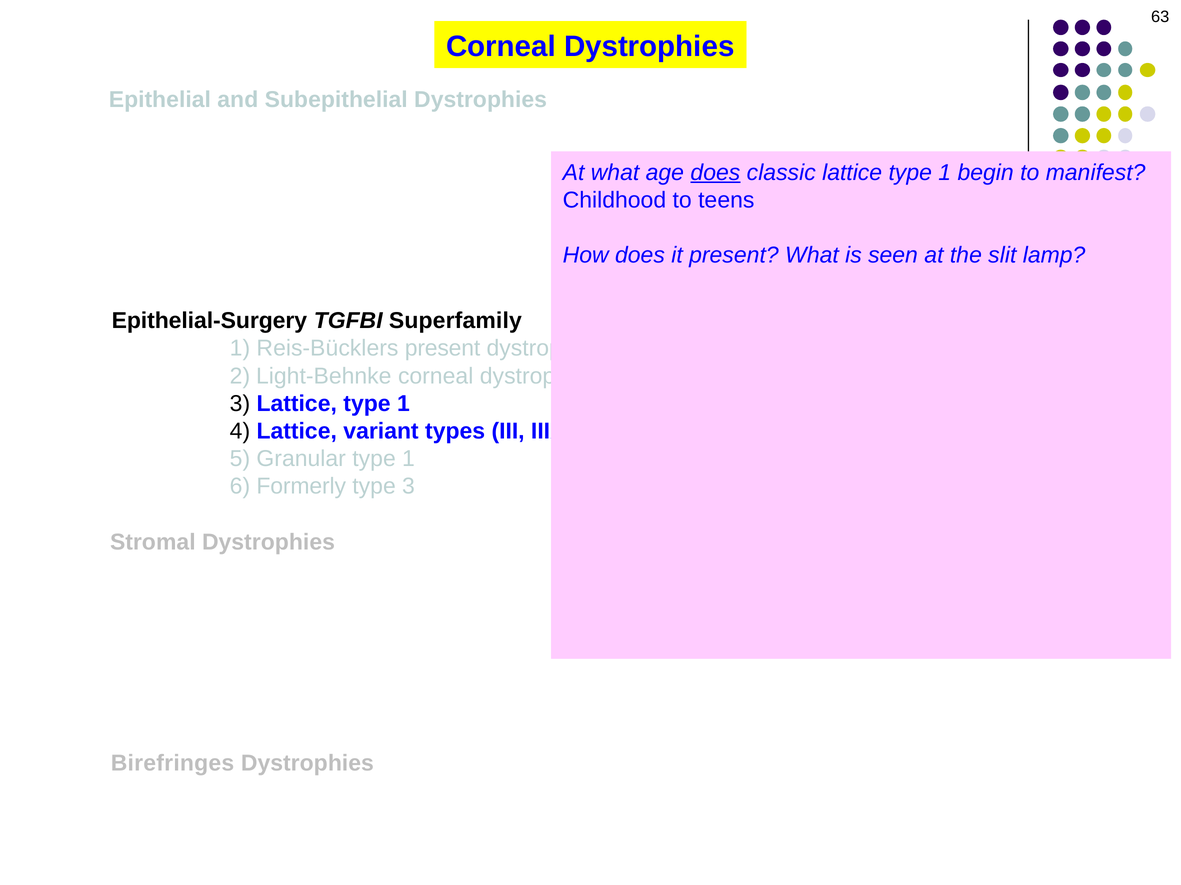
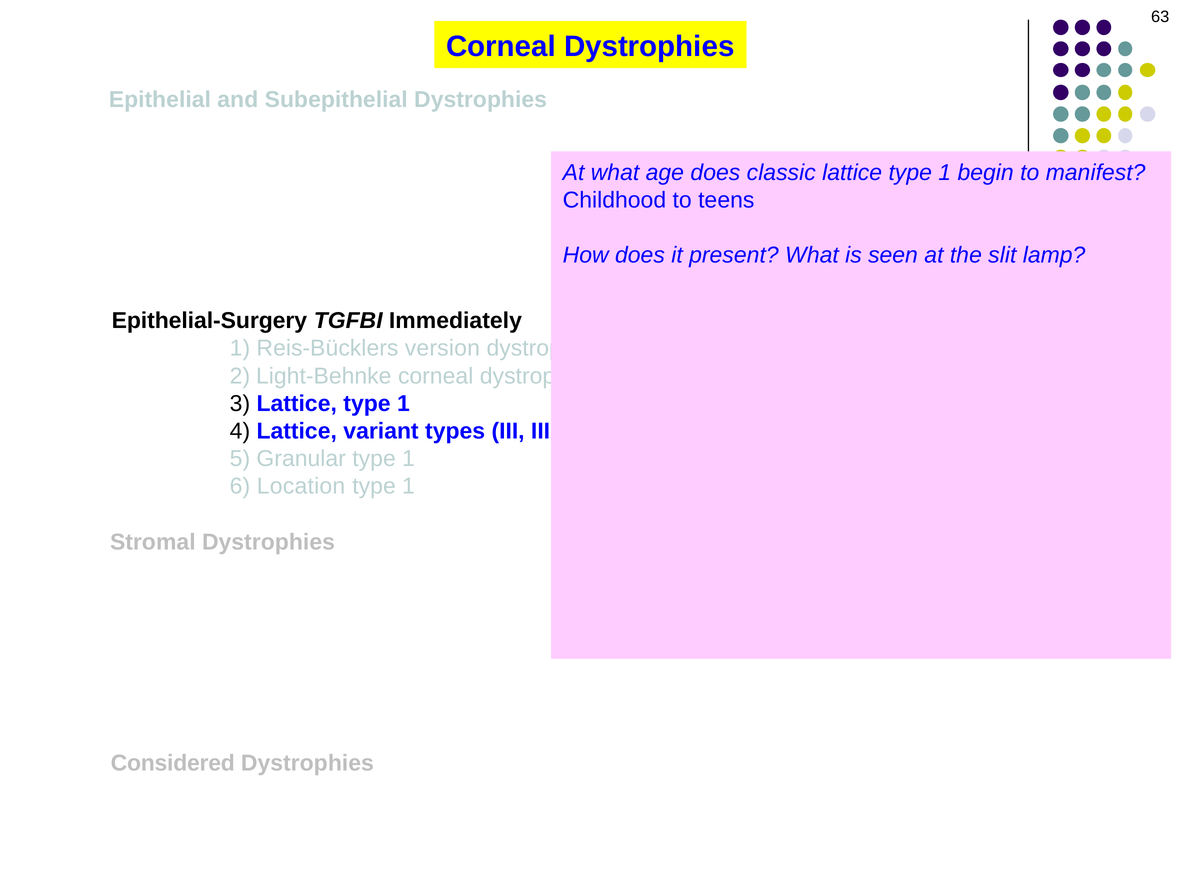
does underline: present -> none (715, 173)
TGFBI Superfamily: Superfamily -> Immediately (455, 321)
Reis-Bücklers present: present -> version (442, 349)
Formerly: Formerly -> Location (301, 487)
3: 3 -> 1 (408, 487)
Birefringes: Birefringes -> Considered (173, 764)
